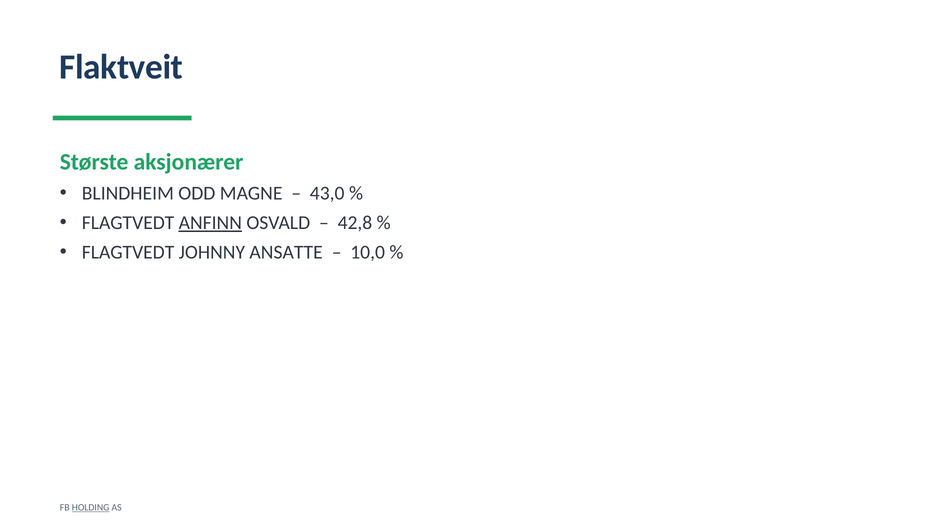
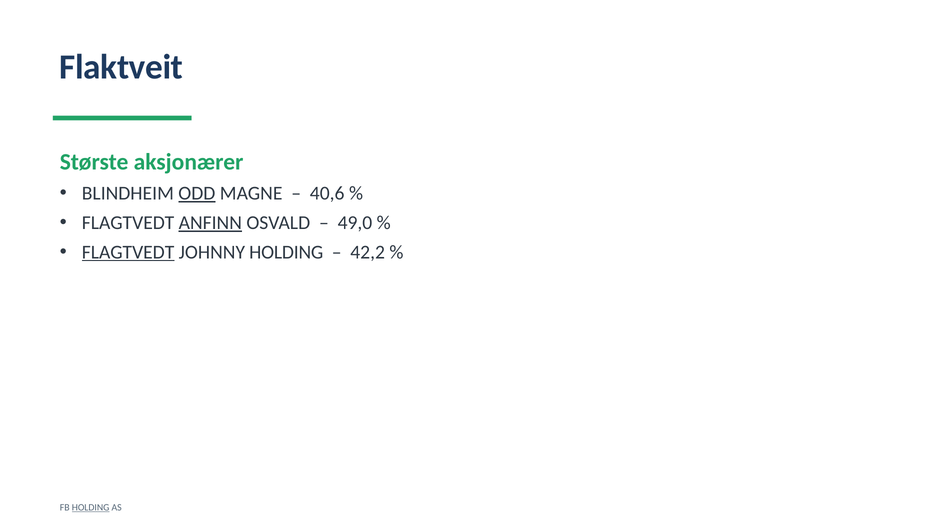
ODD underline: none -> present (197, 193)
43,0: 43,0 -> 40,6 (327, 193)
42,8: 42,8 -> 49,0 (355, 223)
FLAGTVEDT underline: none -> present (128, 252)
JOHNNY ANSATTE: ANSATTE -> HOLDING (286, 252)
10,0: 10,0 -> 42,2 (368, 252)
